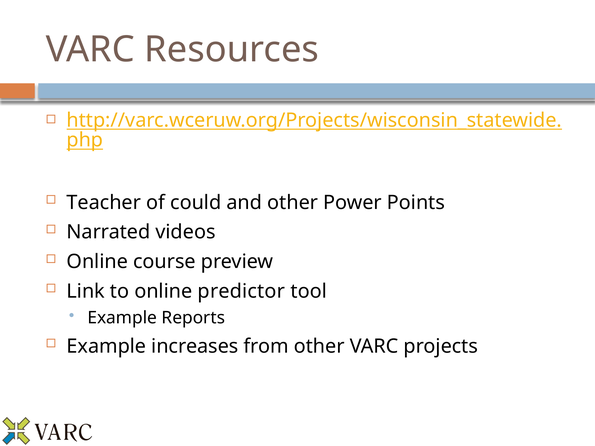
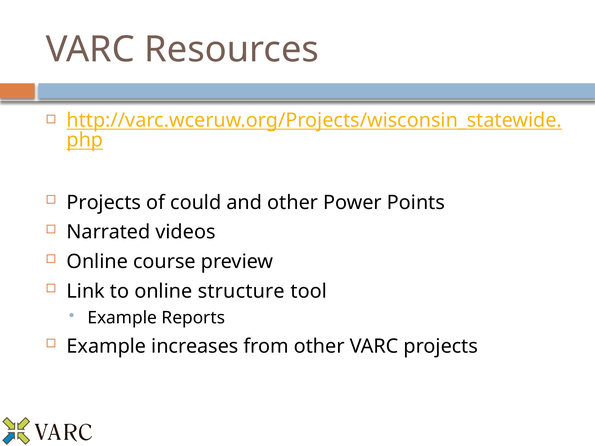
Teacher: Teacher -> Projects (104, 203)
predictor: predictor -> structure (241, 291)
